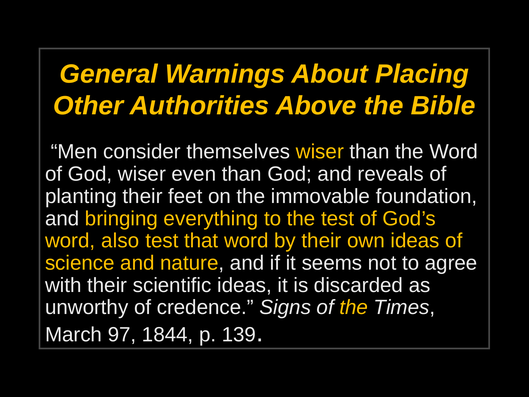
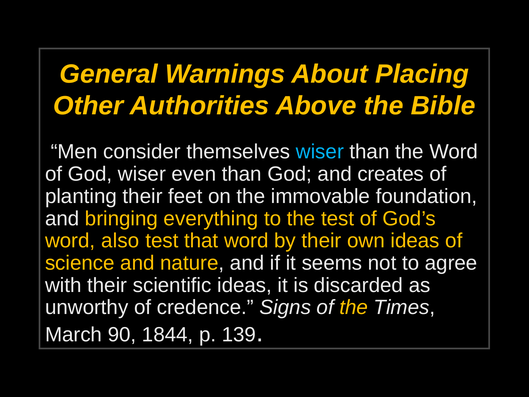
wiser colour: yellow -> light blue (320, 152)
reveals: reveals -> creates (391, 174)
97: 97 -> 90 (122, 335)
